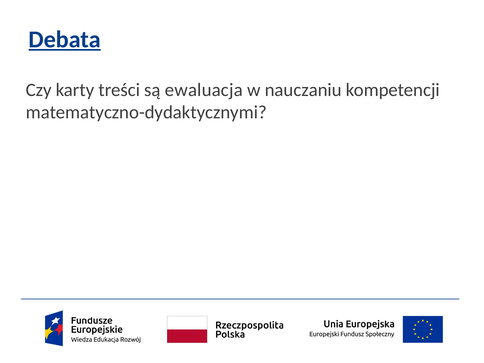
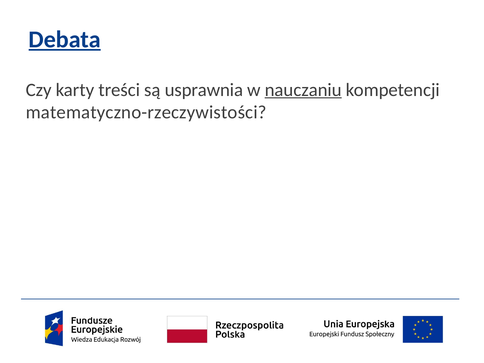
ewaluacja: ewaluacja -> usprawnia (204, 90)
nauczaniu underline: none -> present (303, 90)
matematyczno-dydaktycznymi: matematyczno-dydaktycznymi -> matematyczno-rzeczywistości (146, 112)
